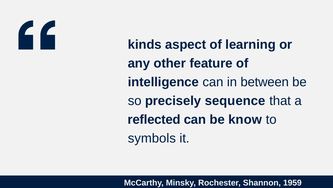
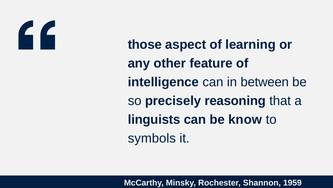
kinds: kinds -> those (145, 44)
sequence: sequence -> reasoning (235, 100)
reflected: reflected -> linguists (154, 119)
